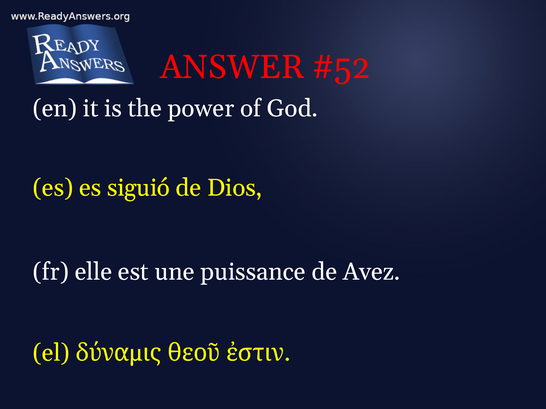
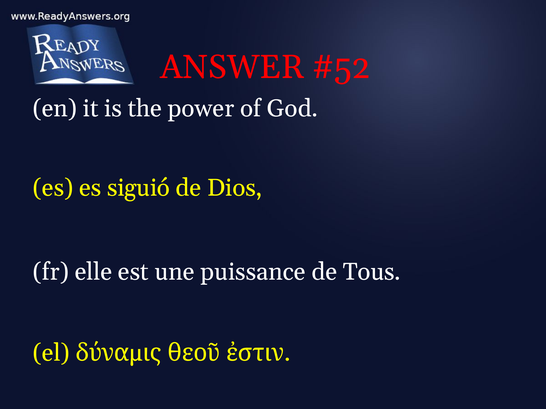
Avez: Avez -> Tous (372, 272)
